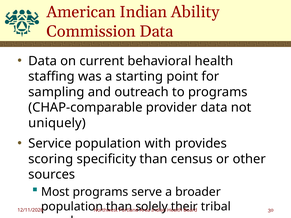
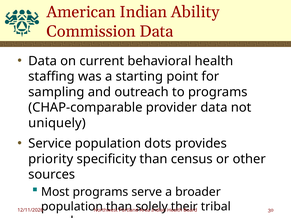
with: with -> dots (158, 144)
scoring: scoring -> priority (51, 159)
